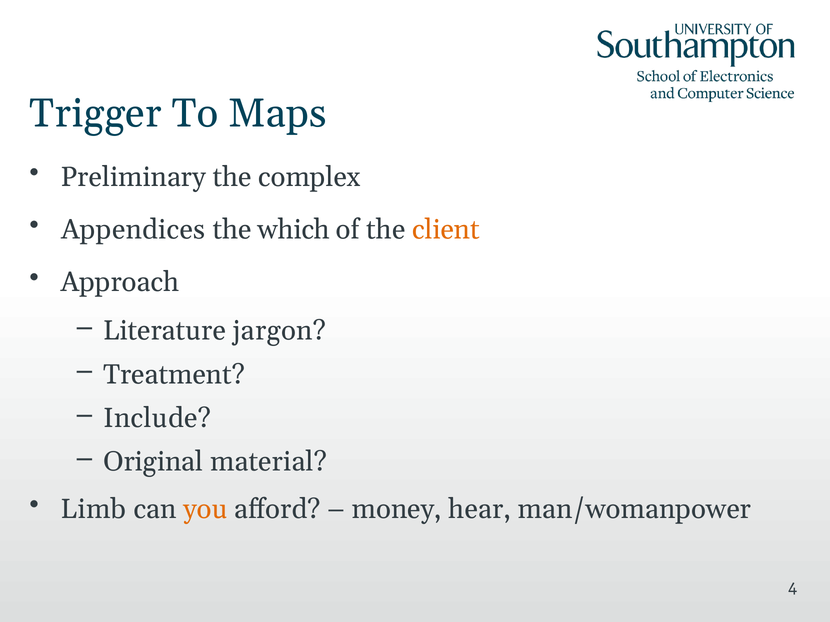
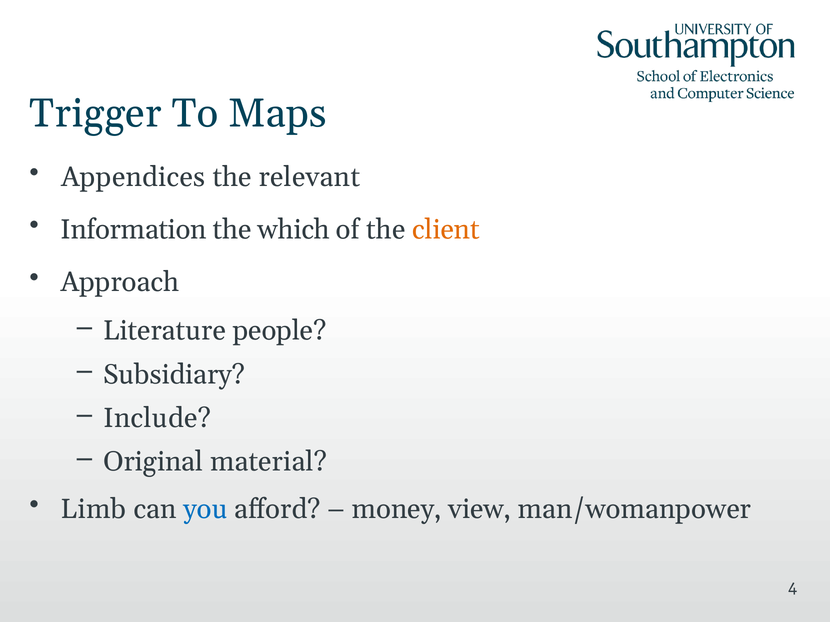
Preliminary: Preliminary -> Appendices (133, 177)
complex: complex -> relevant (309, 177)
Appendices: Appendices -> Information (133, 230)
jargon: jargon -> people (280, 331)
Treatment: Treatment -> Subsidiary (174, 375)
you colour: orange -> blue (205, 510)
hear: hear -> view (480, 510)
